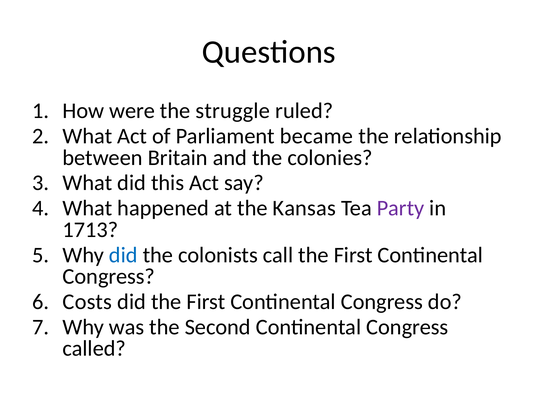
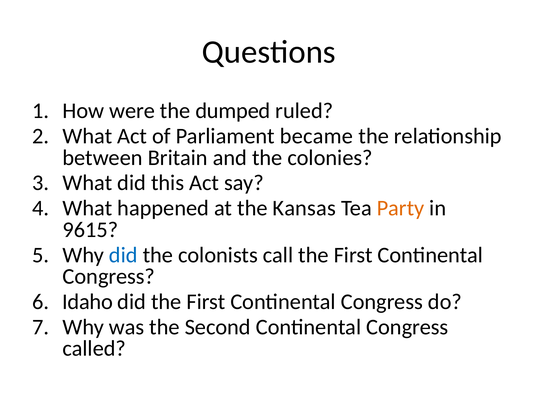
struggle: struggle -> dumped (233, 111)
Party colour: purple -> orange (401, 208)
1713: 1713 -> 9615 (90, 230)
Costs: Costs -> Idaho (88, 302)
